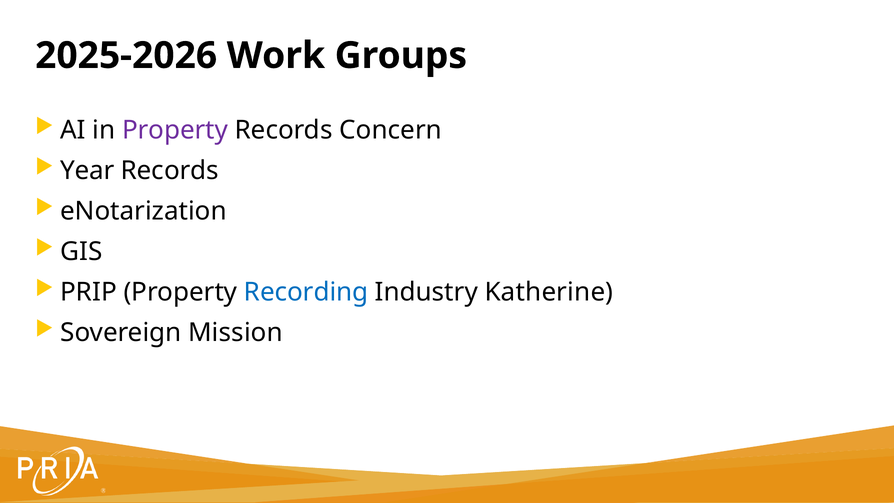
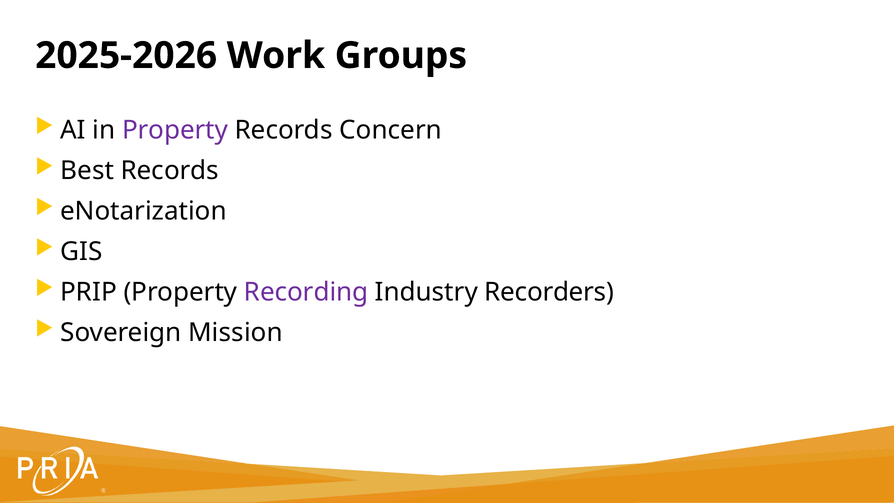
Year: Year -> Best (87, 170)
Recording colour: blue -> purple (306, 292)
Katherine: Katherine -> Recorders (549, 292)
